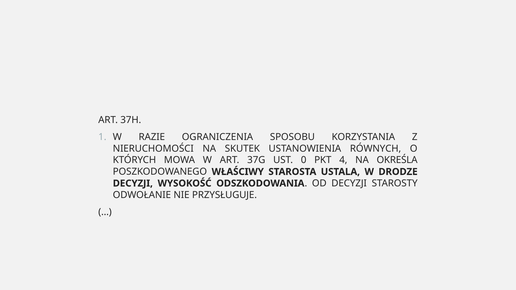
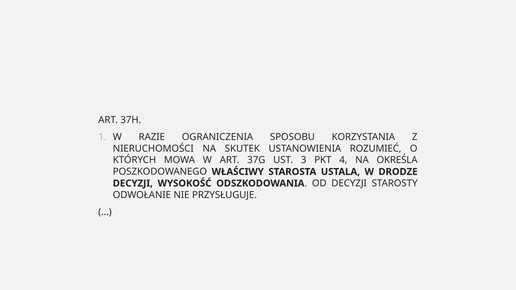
RÓWNYCH: RÓWNYCH -> ROZUMIEĆ (376, 149)
0: 0 -> 3 (304, 160)
